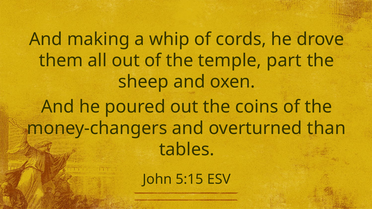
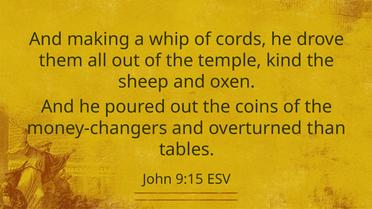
part: part -> kind (284, 61)
5:15: 5:15 -> 9:15 (190, 179)
